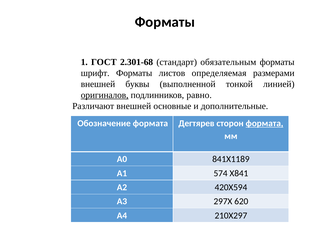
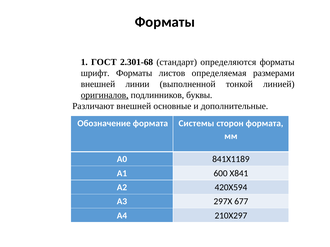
обязательным: обязательным -> определяются (228, 62)
буквы: буквы -> линии (137, 84)
равно: равно -> буквы (199, 95)
Дегтярев: Дегтярев -> Системы (196, 124)
формата underline: present -> none (264, 124)
574: 574 -> 600 (221, 174)
620: 620 -> 677 (241, 202)
